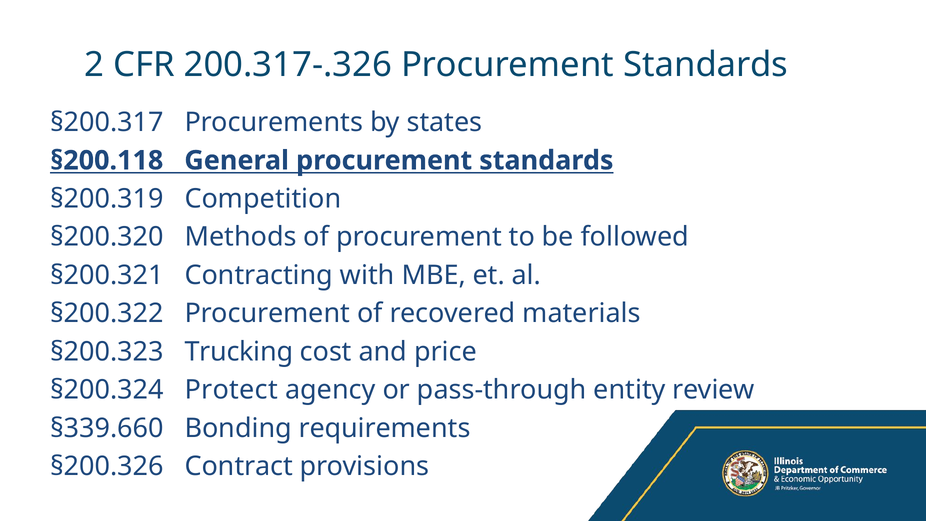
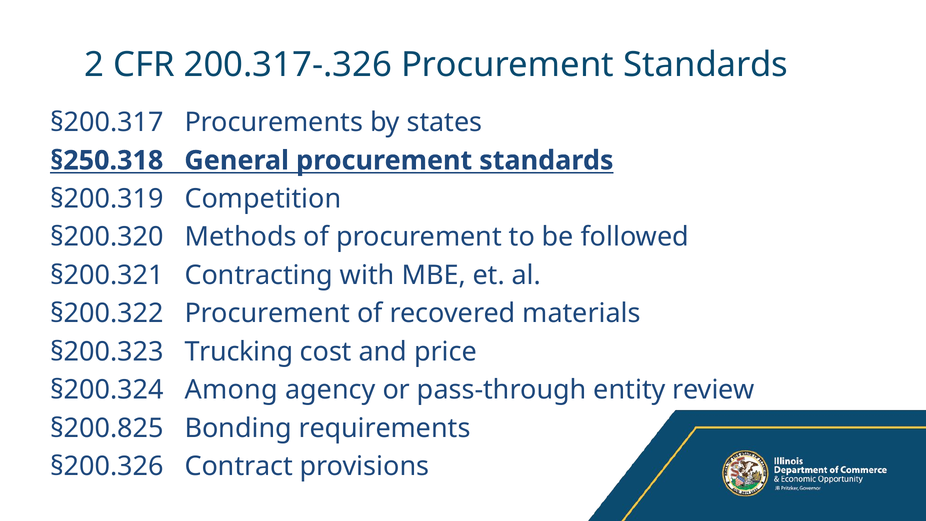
§200.118: §200.118 -> §250.318 (107, 160)
Protect: Protect -> Among (231, 390)
§339.660: §339.660 -> §200.825 (107, 428)
